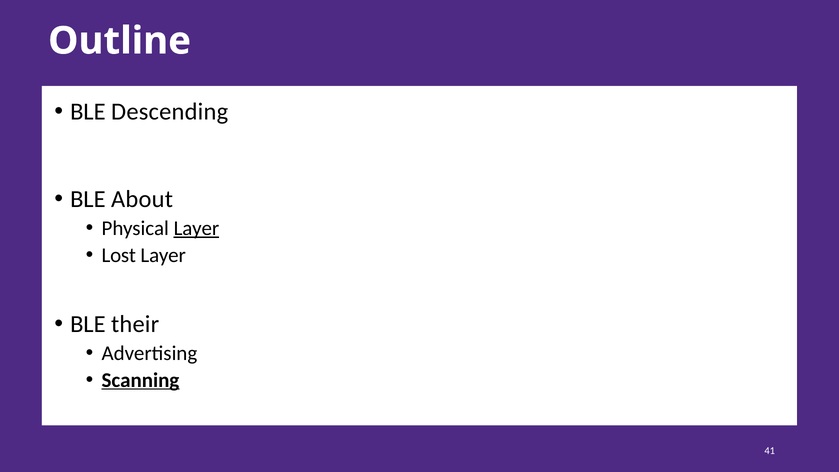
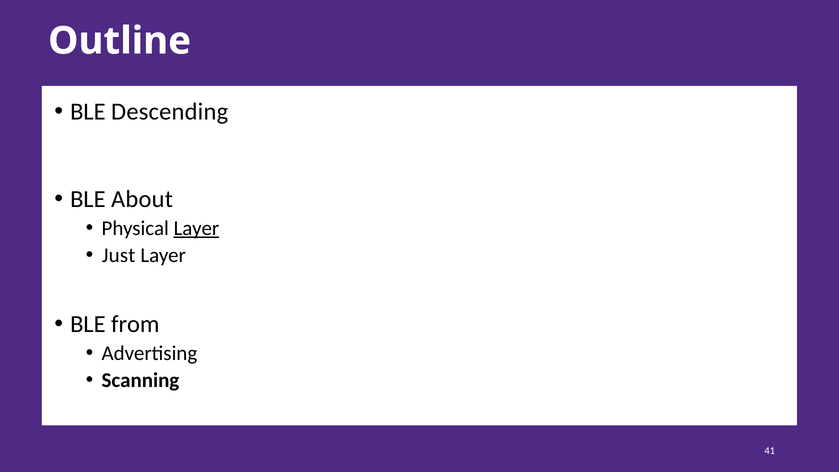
Lost: Lost -> Just (119, 255)
their: their -> from (135, 324)
Scanning underline: present -> none (140, 380)
